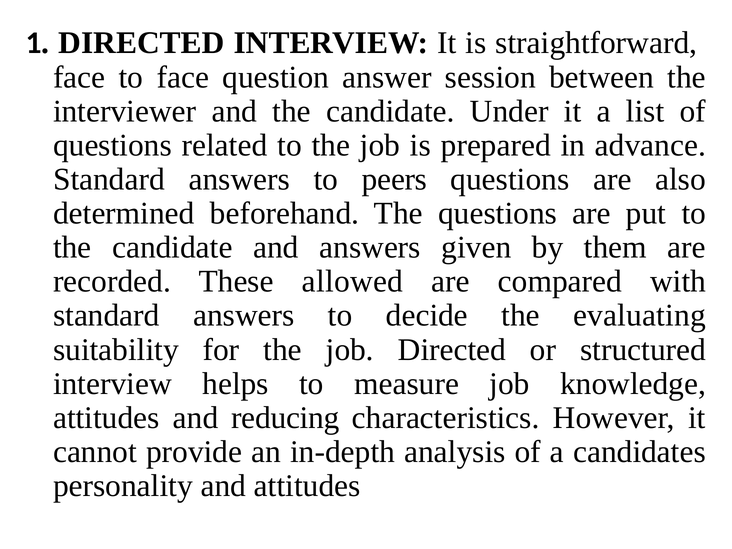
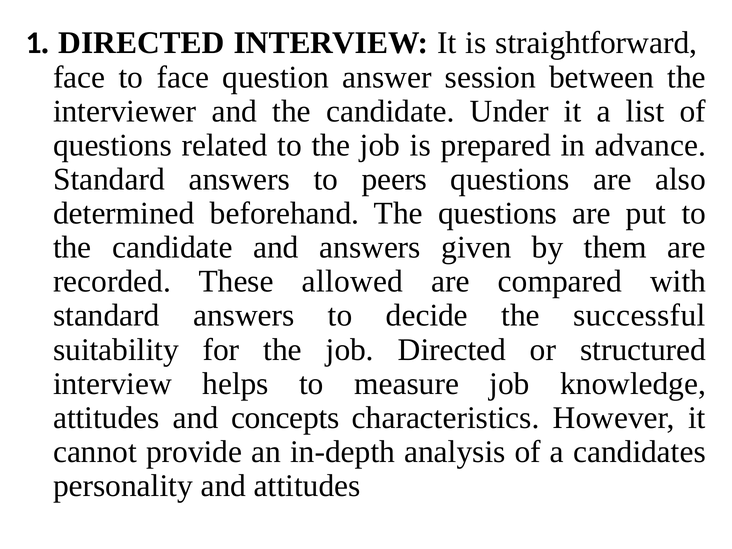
evaluating: evaluating -> successful (639, 316)
reducing: reducing -> concepts (285, 418)
